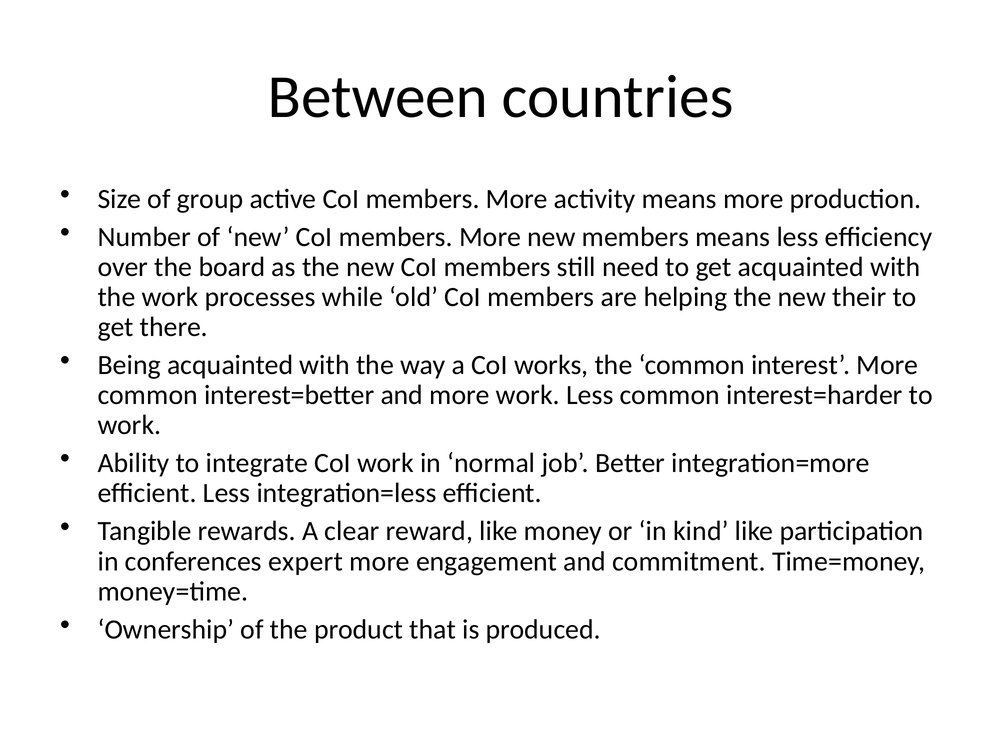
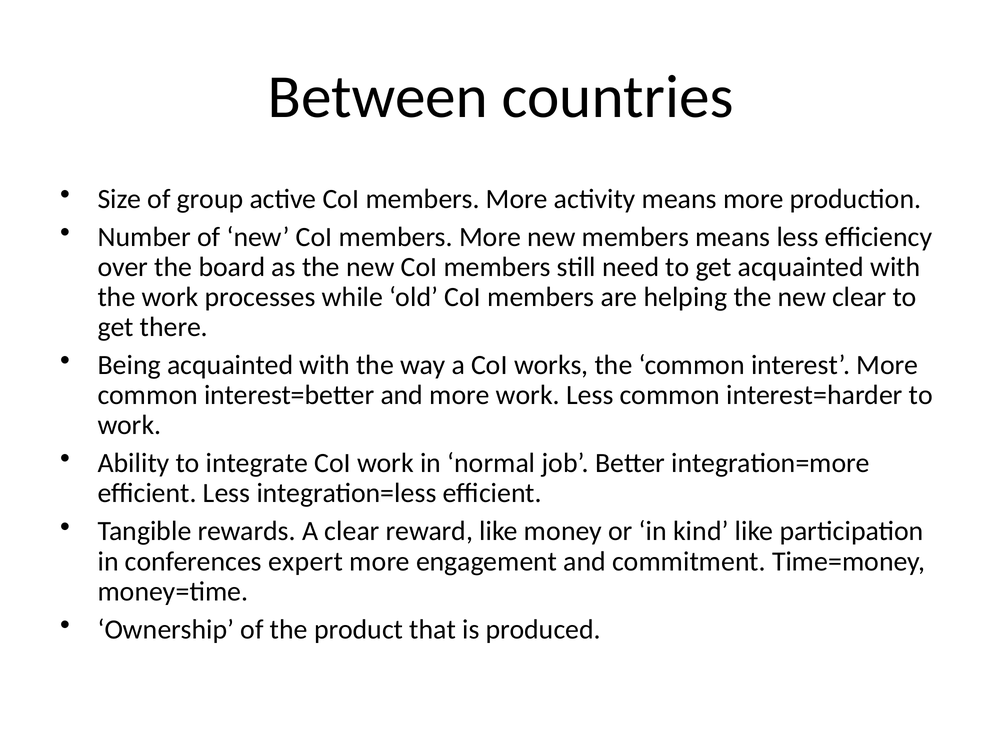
new their: their -> clear (859, 297)
